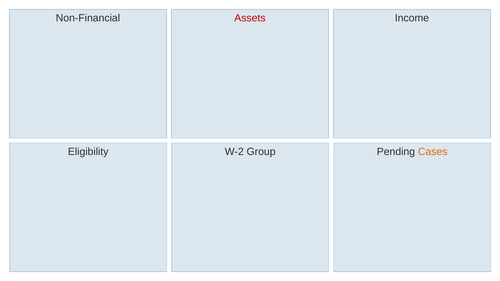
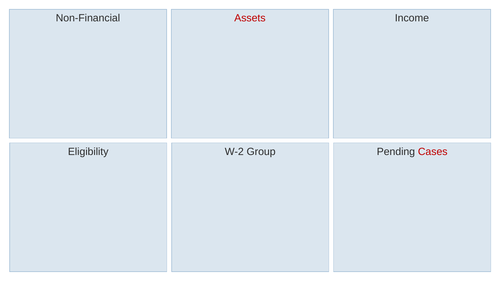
Cases colour: orange -> red (433, 152)
